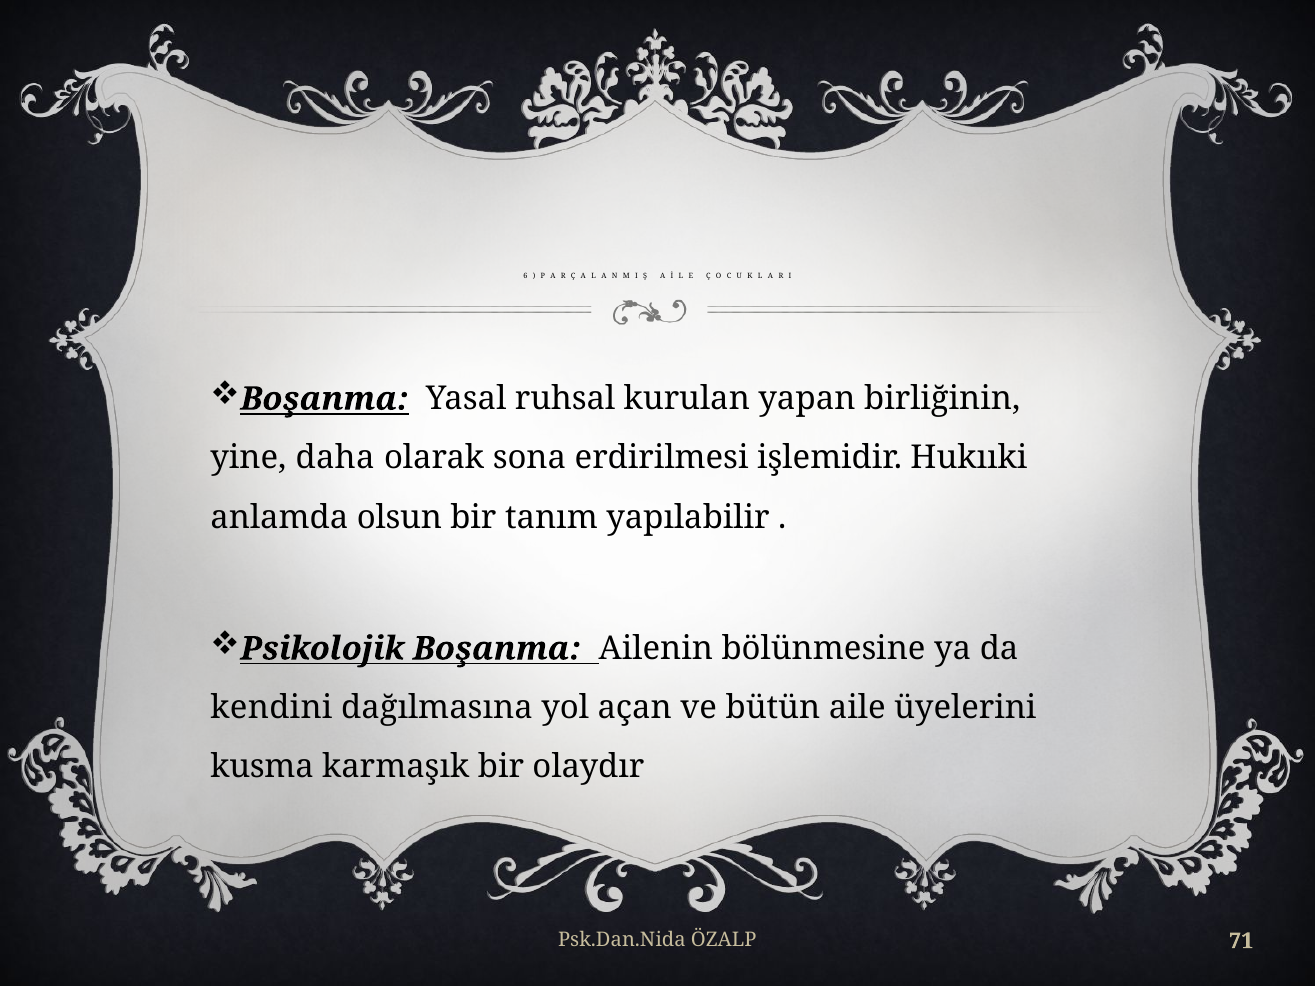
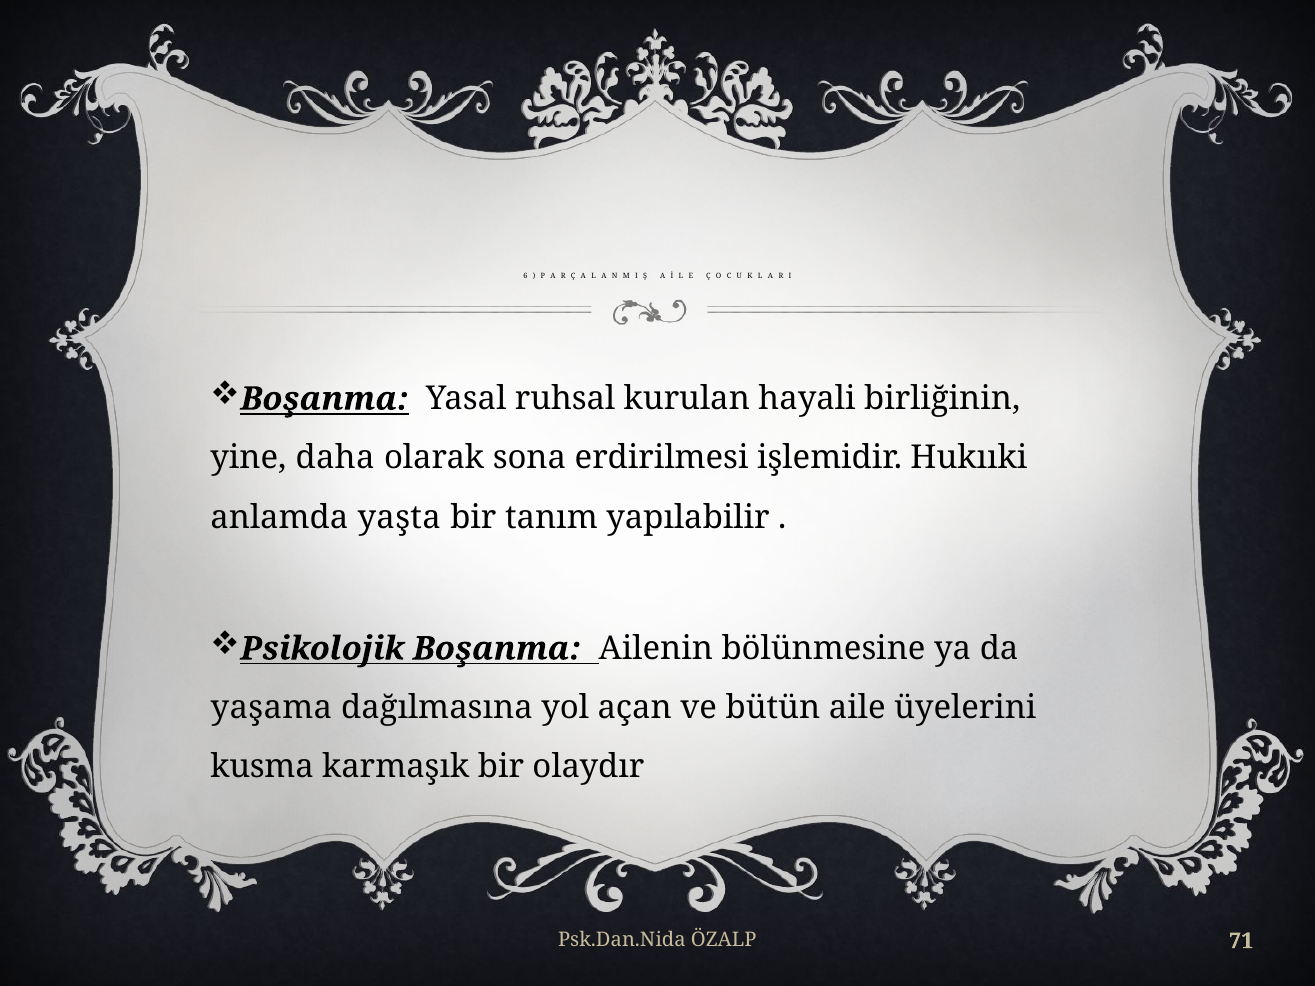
yapan: yapan -> hayali (807, 399)
olsun: olsun -> yaşta (399, 517)
kendini: kendini -> yaşama (271, 708)
